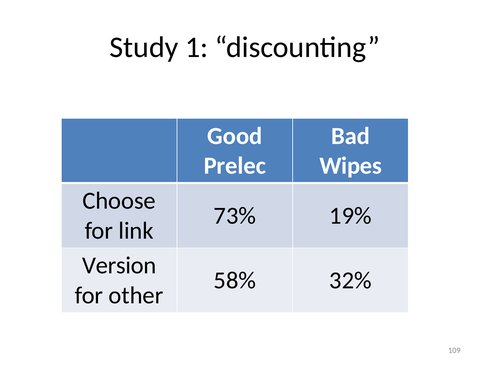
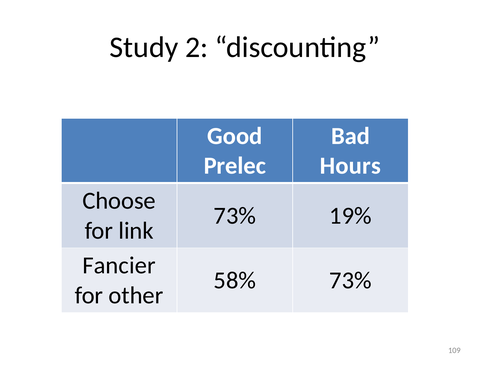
1: 1 -> 2 (197, 47)
Wipes: Wipes -> Hours (350, 166)
Version: Version -> Fancier (119, 266)
58% 32%: 32% -> 73% (350, 281)
